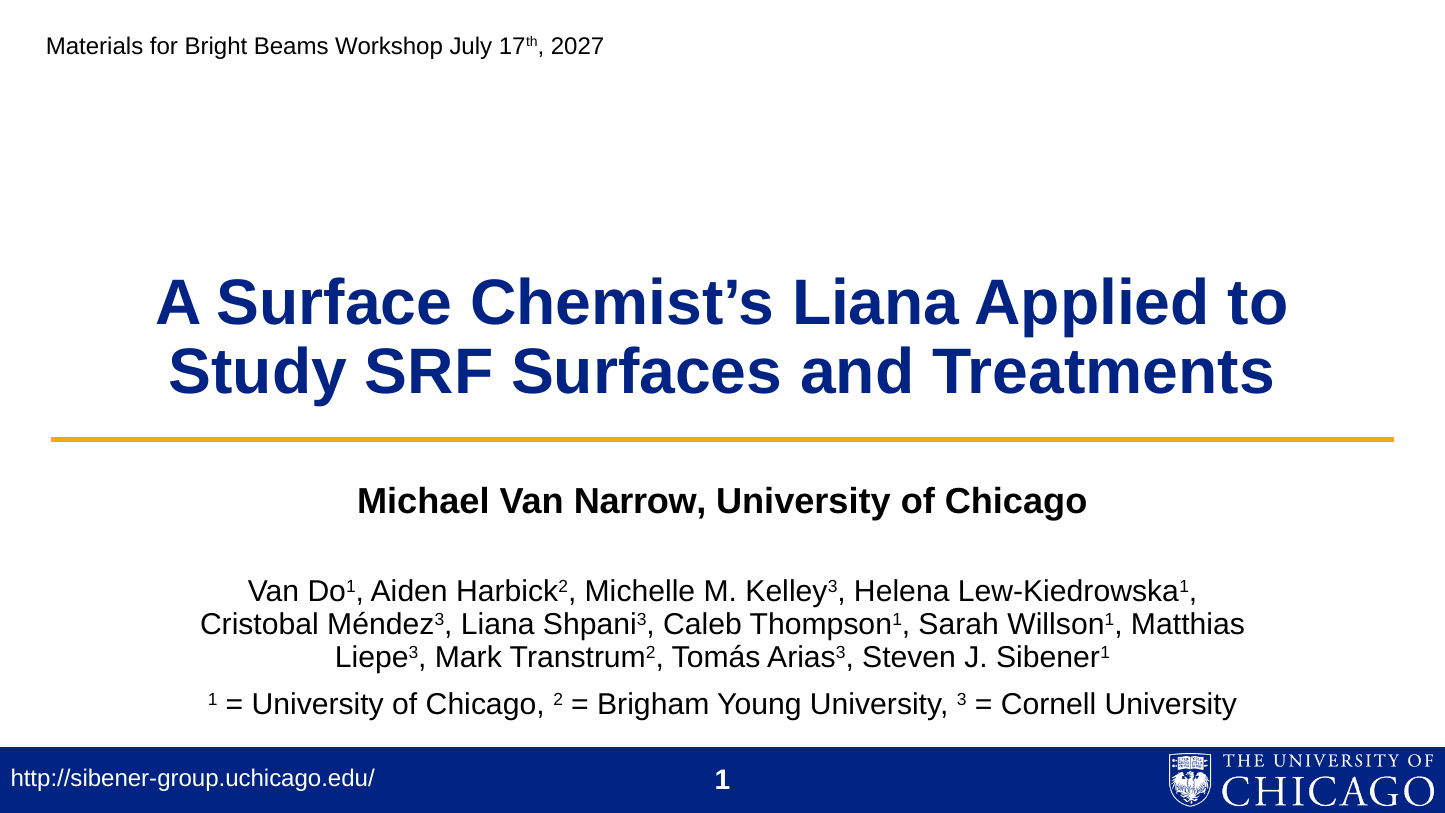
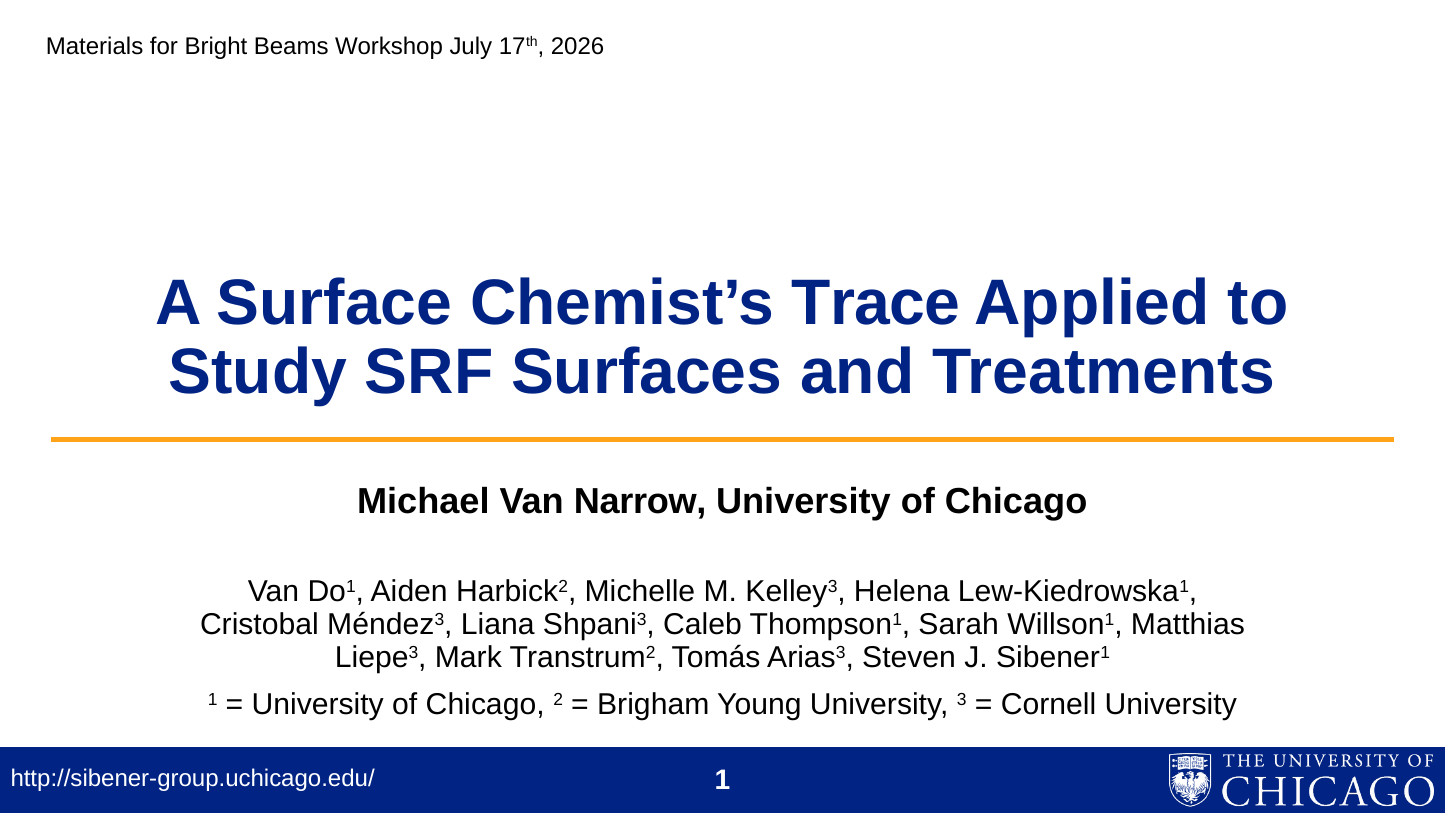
2027: 2027 -> 2026 (578, 46)
Chemist’s Liana: Liana -> Trace (876, 303)
